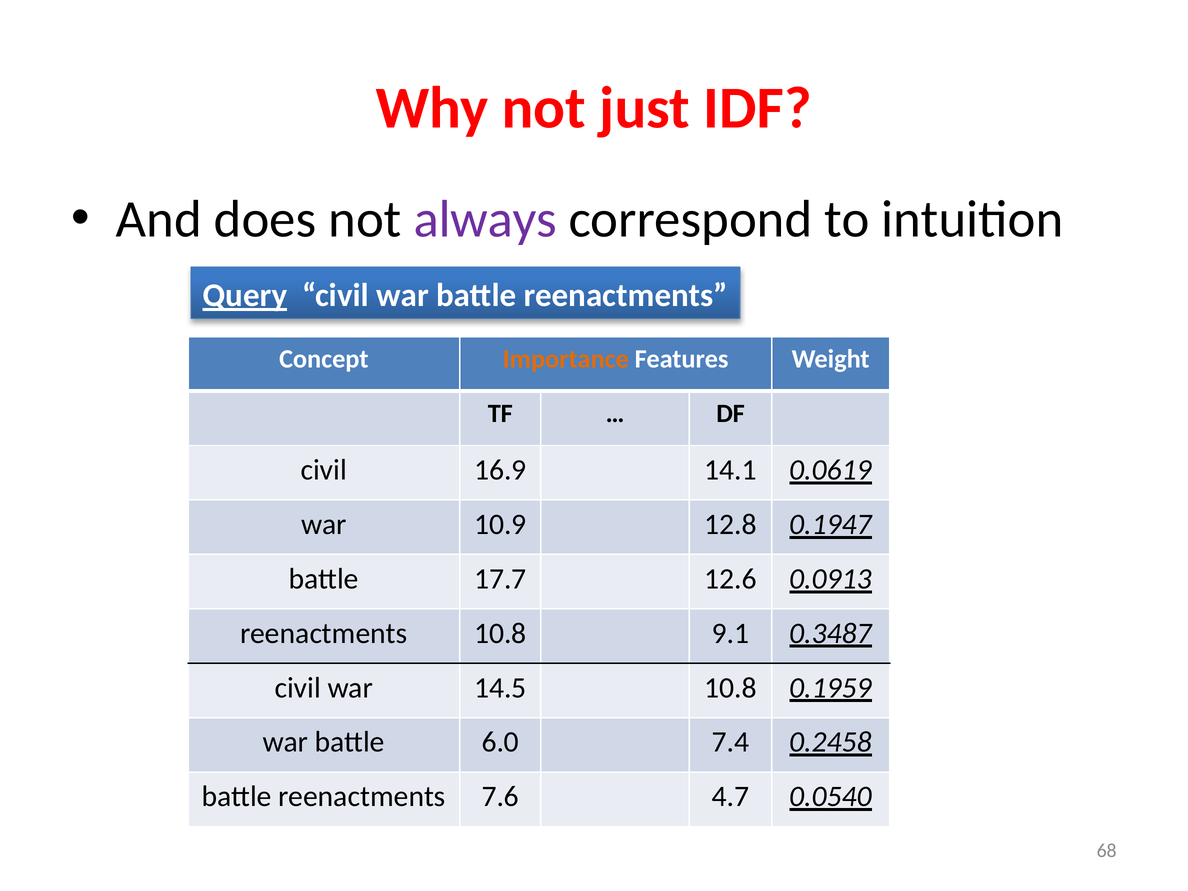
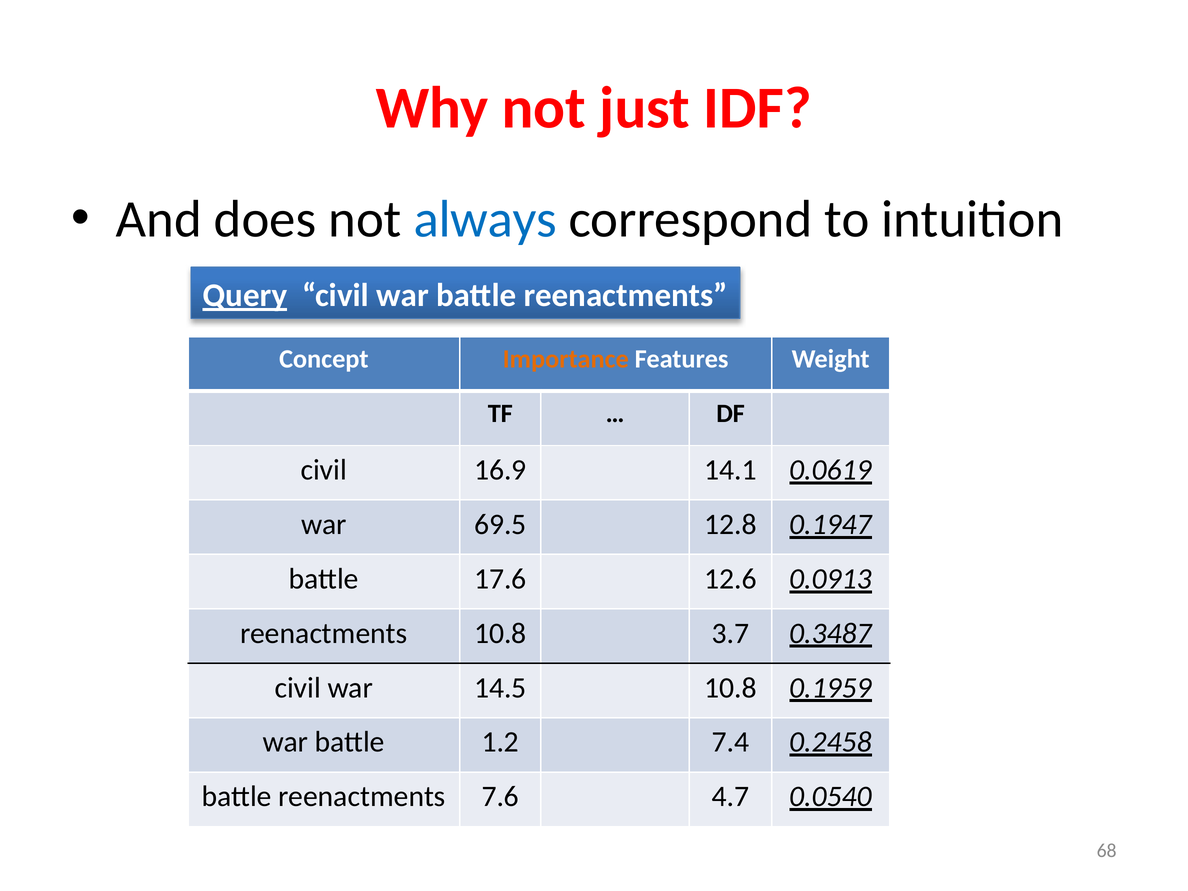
always colour: purple -> blue (485, 220)
10.9: 10.9 -> 69.5 (500, 524)
17.7: 17.7 -> 17.6 (500, 579)
9.1: 9.1 -> 3.7 (731, 633)
6.0: 6.0 -> 1.2 (500, 742)
